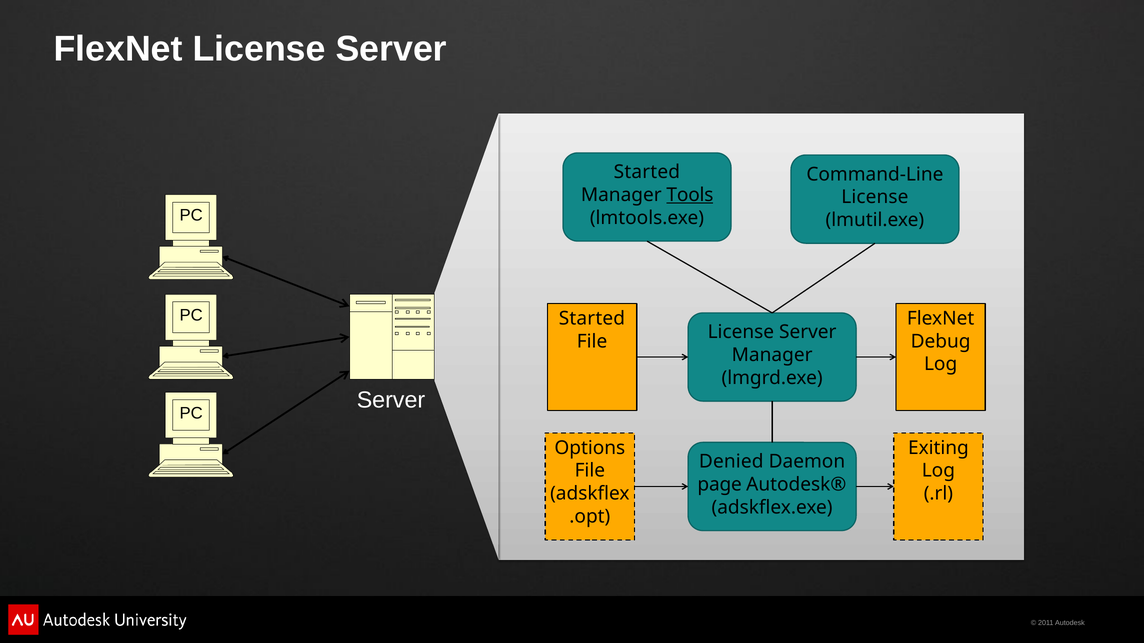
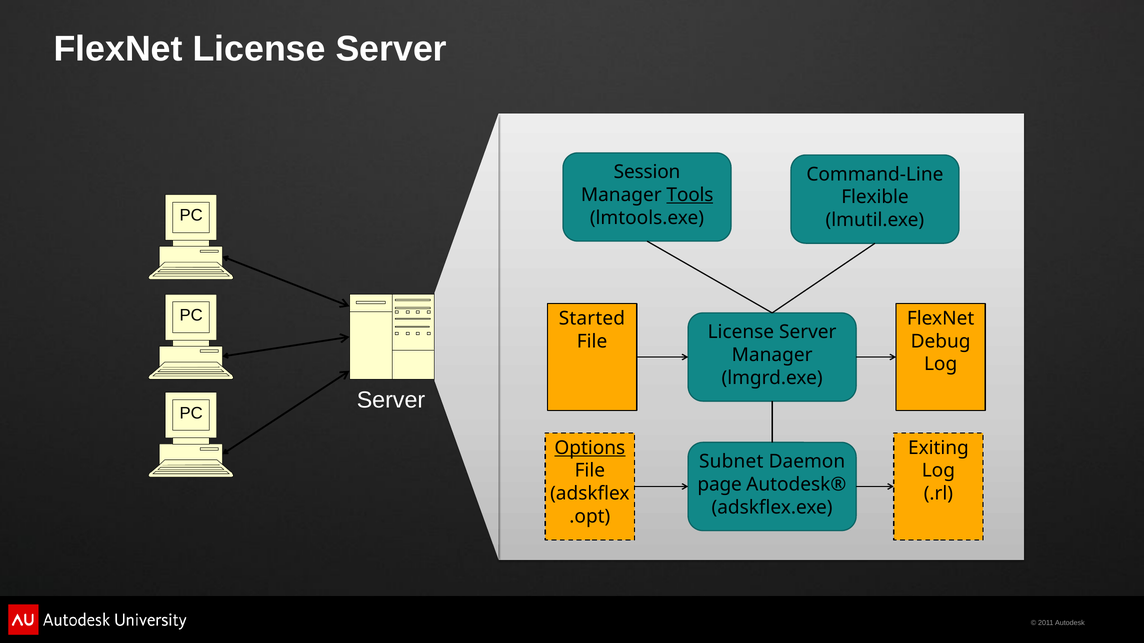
Started: Started -> Session (647, 172)
License: License -> Flexible (875, 197)
Options underline: none -> present (590, 448)
Denied: Denied -> Subnet (731, 462)
